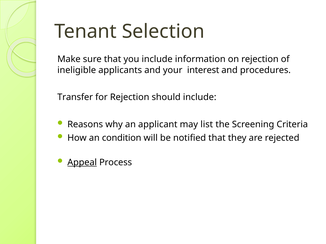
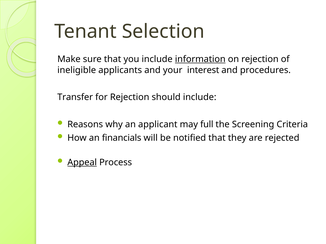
information underline: none -> present (200, 59)
list: list -> full (207, 125)
condition: condition -> financials (122, 138)
